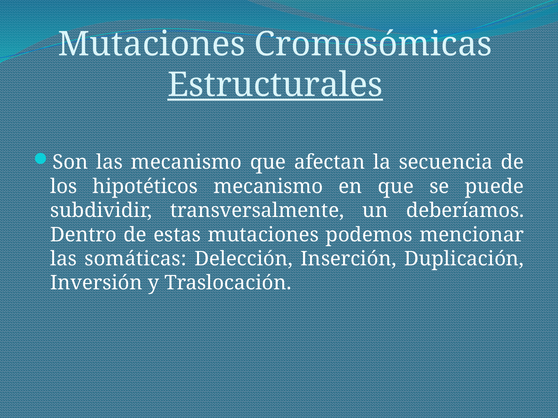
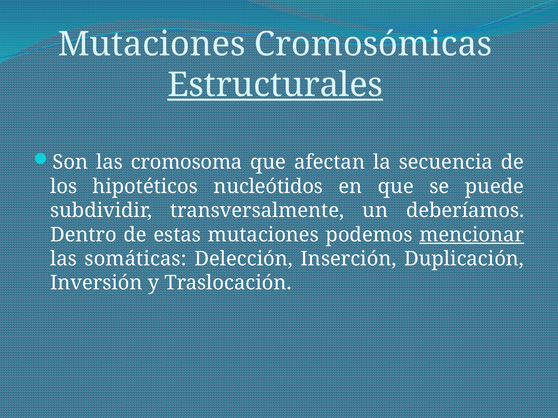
las mecanismo: mecanismo -> cromosoma (187, 163)
hipotéticos mecanismo: mecanismo -> nucleótidos (268, 187)
mencionar underline: none -> present (472, 235)
